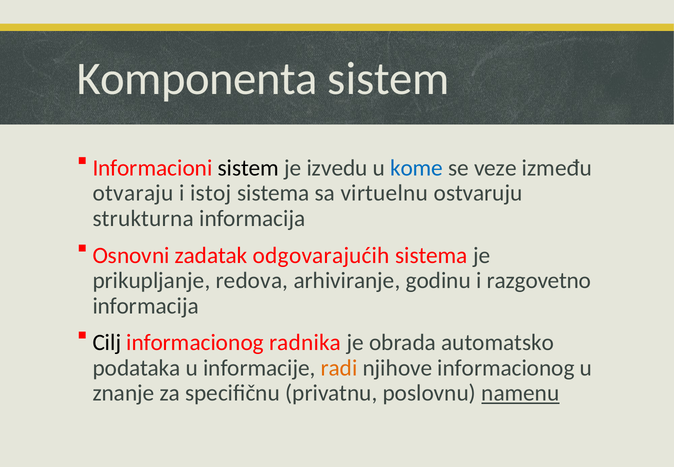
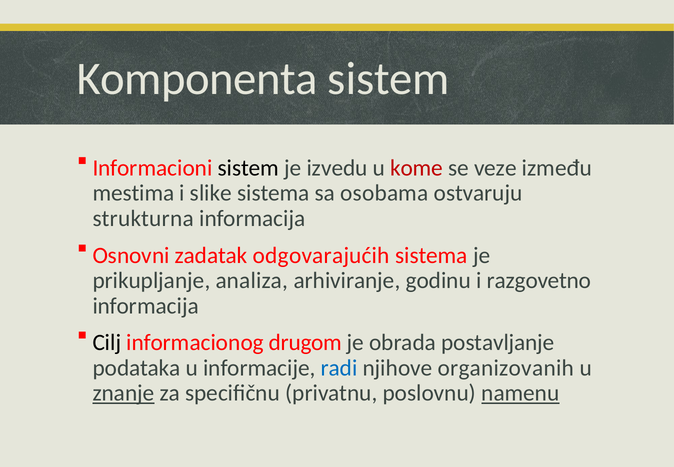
kome colour: blue -> red (417, 168)
otvaraju: otvaraju -> mestima (133, 193)
istoj: istoj -> slike (211, 193)
virtuelnu: virtuelnu -> osobama (384, 193)
redova: redova -> analiza (252, 280)
radnika: radnika -> drugom (305, 342)
automatsko: automatsko -> postavljanje (498, 342)
radi colour: orange -> blue (339, 368)
njihove informacionog: informacionog -> organizovanih (506, 368)
znanje underline: none -> present (124, 393)
